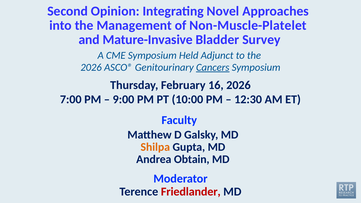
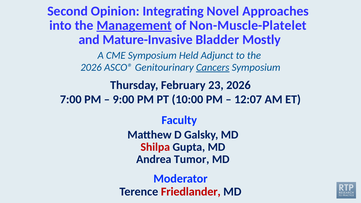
Management underline: none -> present (134, 25)
Survey: Survey -> Mostly (262, 40)
16: 16 -> 23 (216, 85)
12:30: 12:30 -> 12:07 (248, 100)
Shilpa colour: orange -> red (155, 147)
Obtain: Obtain -> Tumor (192, 159)
